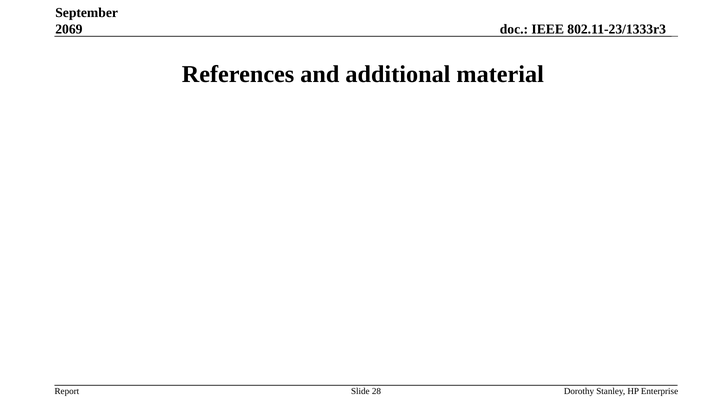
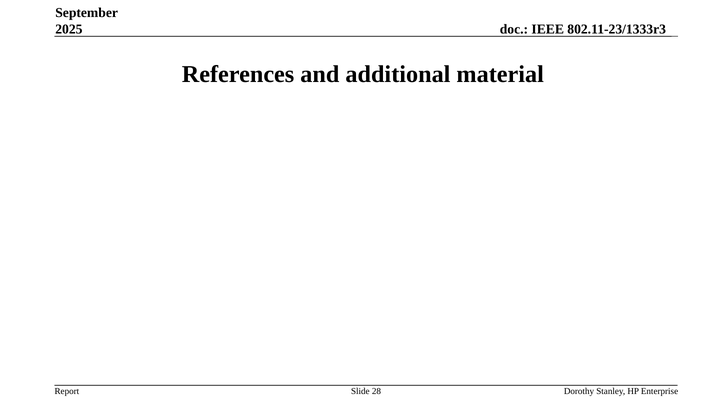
2069: 2069 -> 2025 (69, 29)
